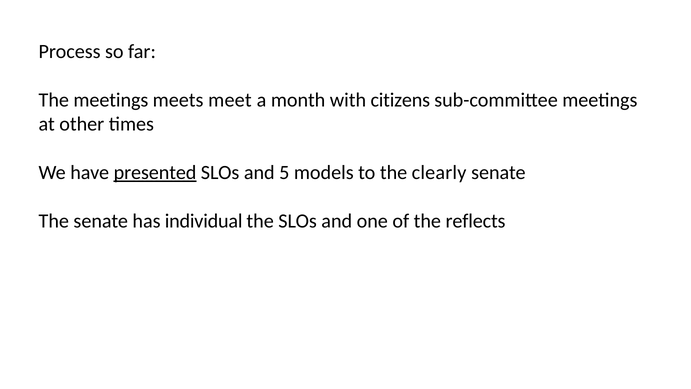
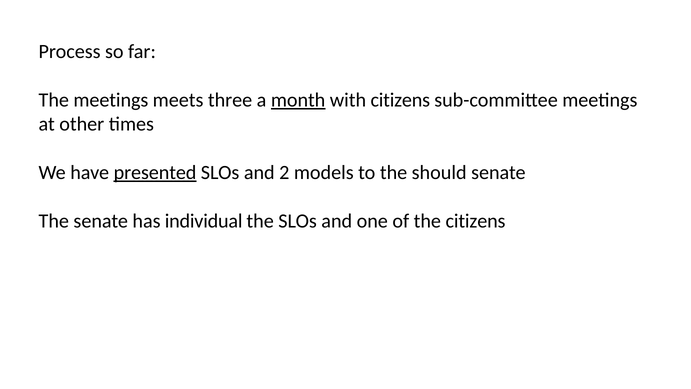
meet: meet -> three (230, 100)
month underline: none -> present (298, 100)
5: 5 -> 2 (284, 173)
clearly: clearly -> should (439, 173)
the reflects: reflects -> citizens (476, 221)
